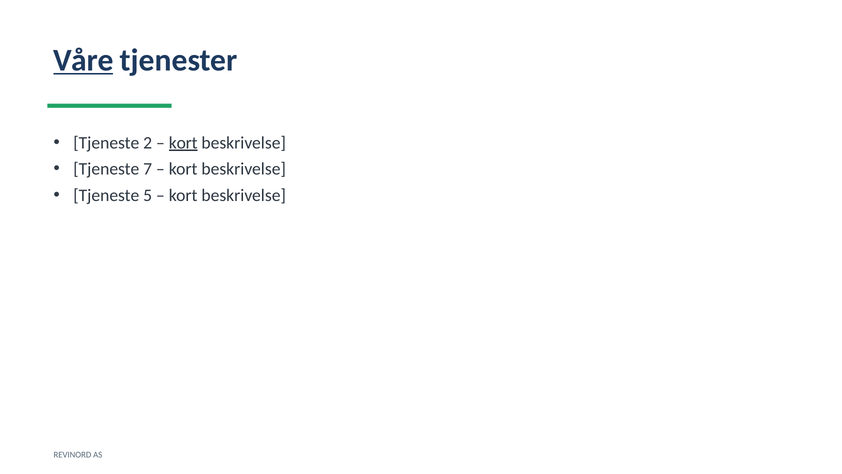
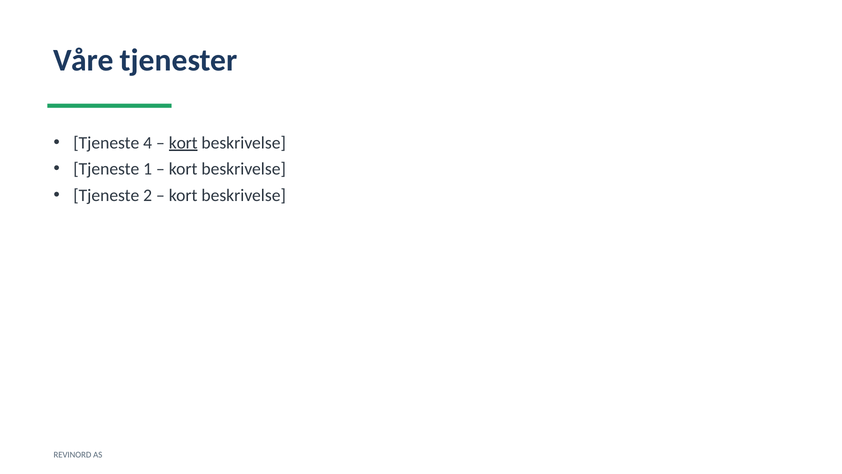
Våre underline: present -> none (83, 60)
2: 2 -> 4 (148, 143)
7: 7 -> 1 (148, 169)
5: 5 -> 2 (148, 195)
